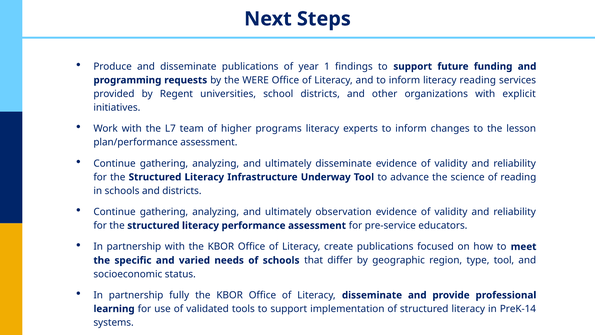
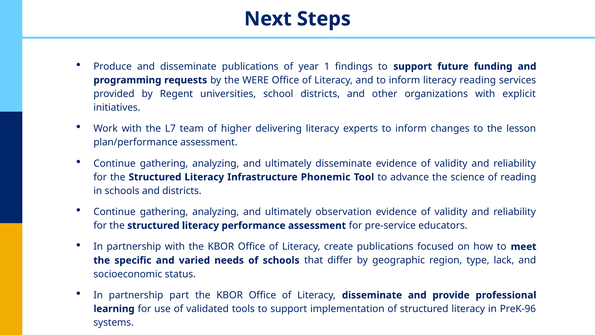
programs: programs -> delivering (279, 128)
Underway: Underway -> Phonemic (326, 177)
type tool: tool -> lack (504, 260)
fully: fully -> part (179, 295)
PreK-14: PreK-14 -> PreK-96 (518, 309)
